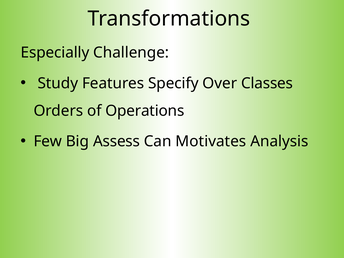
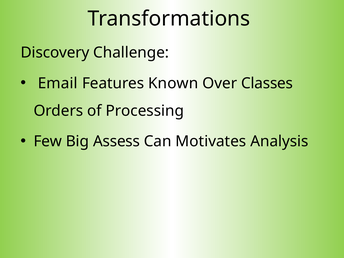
Especially: Especially -> Discovery (55, 53)
Study: Study -> Email (58, 83)
Specify: Specify -> Known (173, 83)
Operations: Operations -> Processing (145, 111)
